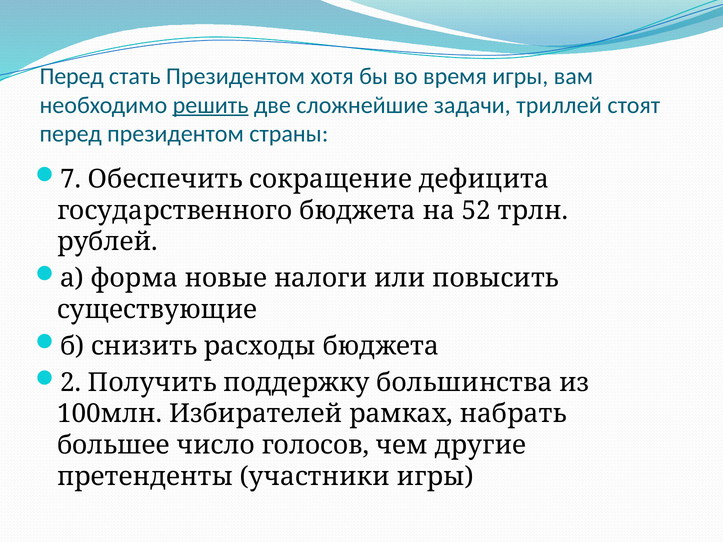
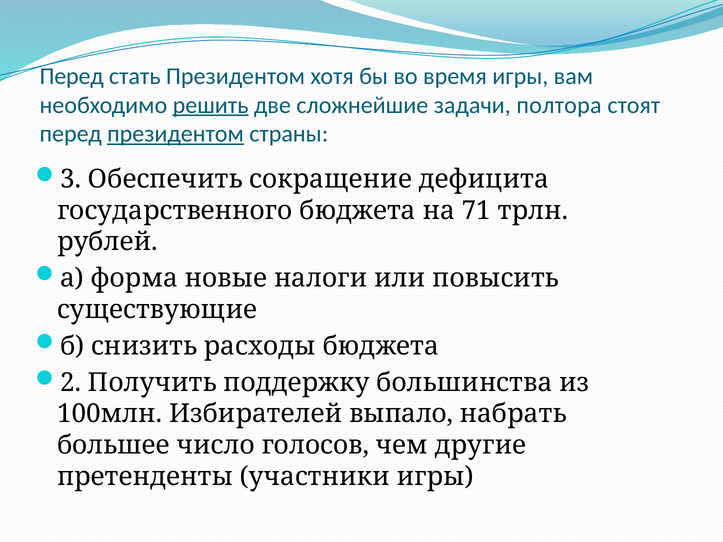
триллей: триллей -> полтора (559, 105)
президентом underline: none -> present (176, 134)
7: 7 -> 3 (71, 179)
52: 52 -> 71 (476, 211)
рамках: рамках -> выпало (401, 414)
